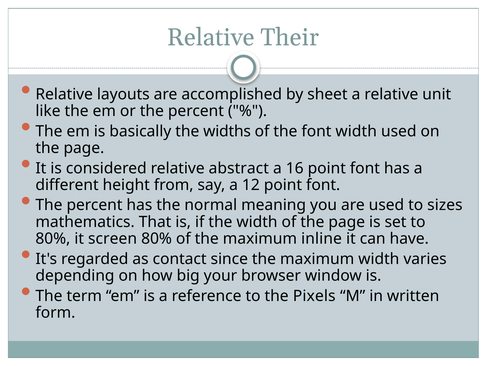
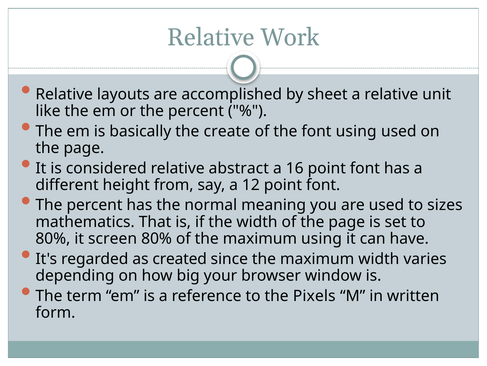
Their: Their -> Work (290, 37)
widths: widths -> create (227, 131)
font width: width -> using (356, 131)
maximum inline: inline -> using (321, 238)
contact: contact -> created (180, 258)
